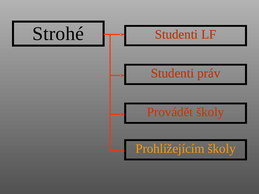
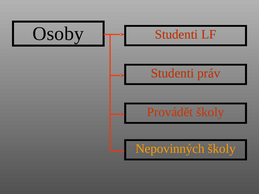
Strohé: Strohé -> Osoby (58, 34)
Prohlížejícím: Prohlížejícím -> Nepovinných (170, 149)
